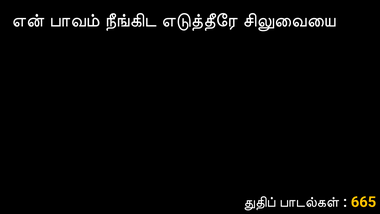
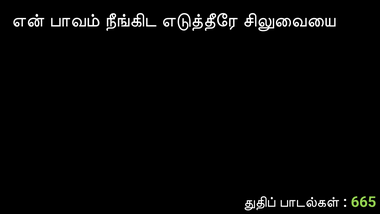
665 colour: yellow -> light green (364, 202)
